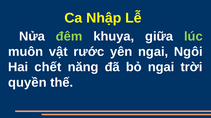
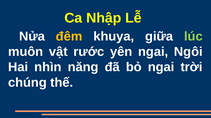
đêm colour: light green -> yellow (69, 37)
chết: chết -> nhìn (48, 67)
quyền: quyền -> chúng (27, 83)
